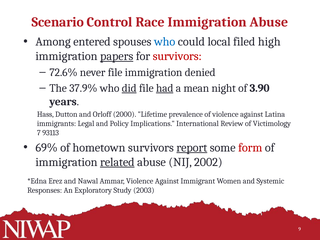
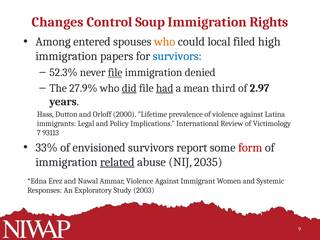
Scenario: Scenario -> Changes (58, 22)
Race: Race -> Soup (150, 22)
Immigration Abuse: Abuse -> Rights (269, 22)
who colour: blue -> orange (165, 42)
papers underline: present -> none (117, 56)
survivors colour: red -> blue (177, 56)
72.6%: 72.6% -> 52.3% (63, 72)
file underline: none -> present (115, 72)
37.9%: 37.9% -> 27.9% (83, 88)
night: night -> third (224, 88)
3.90: 3.90 -> 2.97 (260, 88)
69%: 69% -> 33% (46, 148)
hometown: hometown -> envisioned (99, 148)
report underline: present -> none (192, 148)
2002: 2002 -> 2035 (208, 162)
